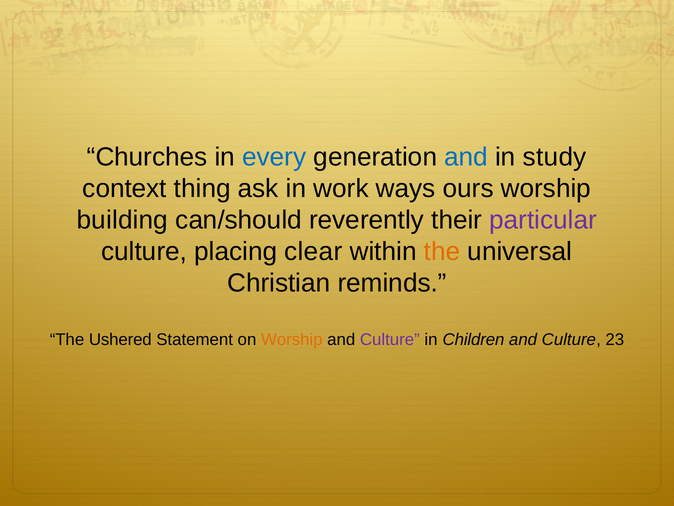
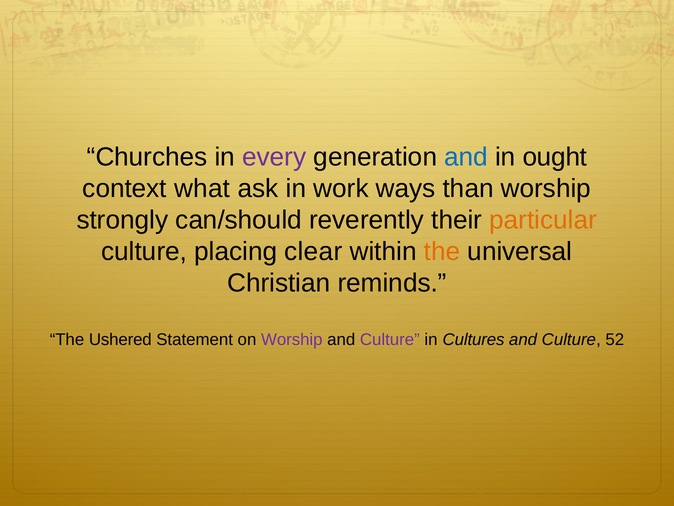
every colour: blue -> purple (274, 157)
study: study -> ought (555, 157)
thing: thing -> what (202, 188)
ours: ours -> than (468, 188)
building: building -> strongly (122, 220)
particular colour: purple -> orange (543, 220)
Worship colour: orange -> purple (292, 339)
Children: Children -> Cultures (474, 339)
23: 23 -> 52 (615, 339)
